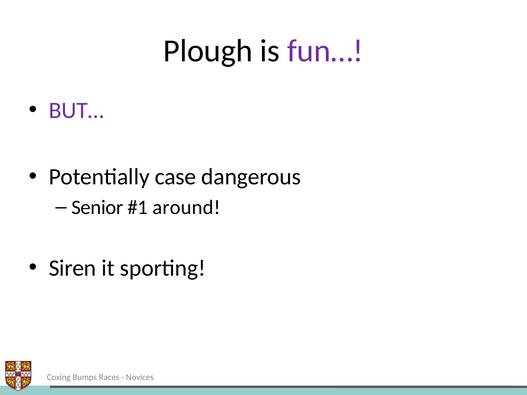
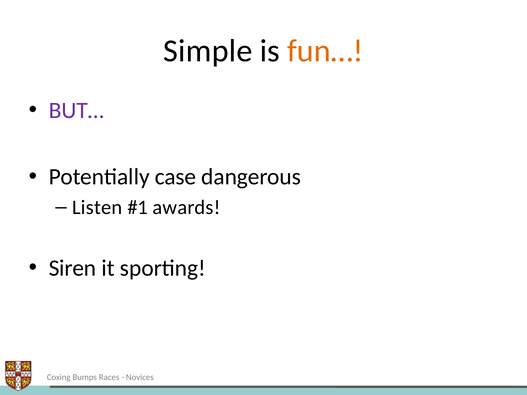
Plough: Plough -> Simple (208, 51)
fun… colour: purple -> orange (325, 51)
Senior: Senior -> Listen (97, 208)
around: around -> awards (186, 208)
